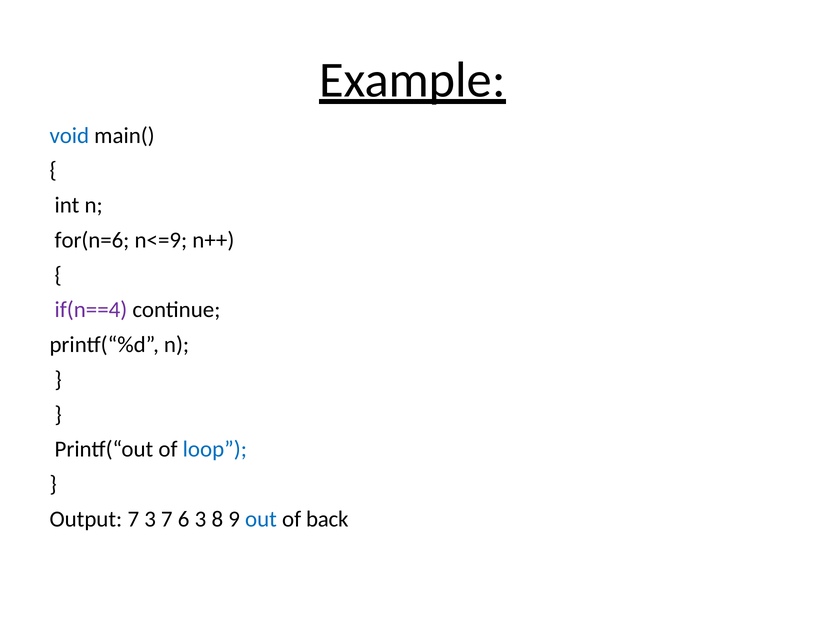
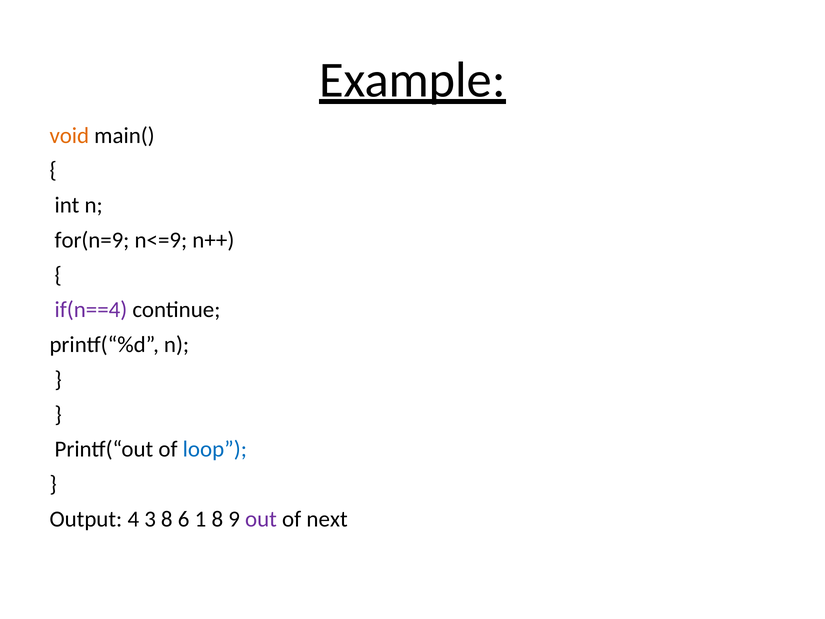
void colour: blue -> orange (69, 136)
for(n=6: for(n=6 -> for(n=9 (92, 240)
Output 7: 7 -> 4 (133, 519)
3 7: 7 -> 8 (167, 519)
6 3: 3 -> 1 (200, 519)
out colour: blue -> purple (261, 519)
back: back -> next (327, 519)
